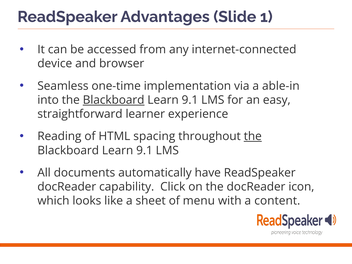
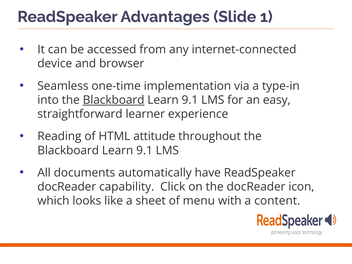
able-in: able-in -> type-in (281, 86)
spacing: spacing -> attitude (154, 136)
the underline: present -> none (253, 136)
